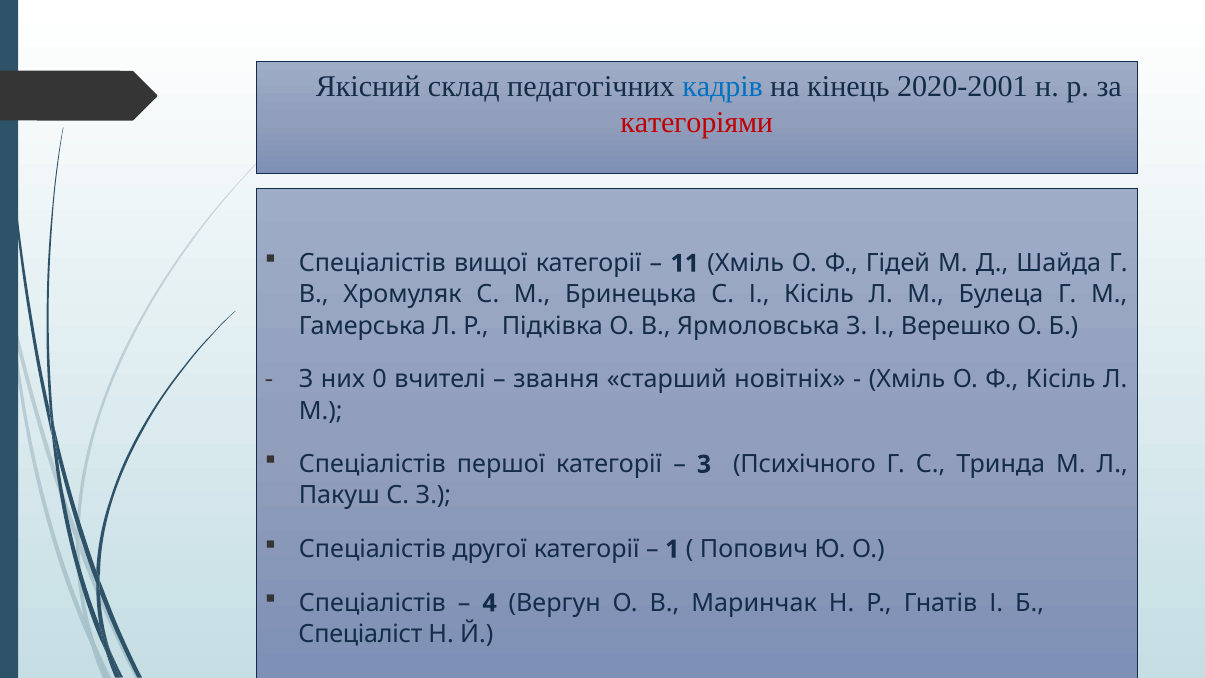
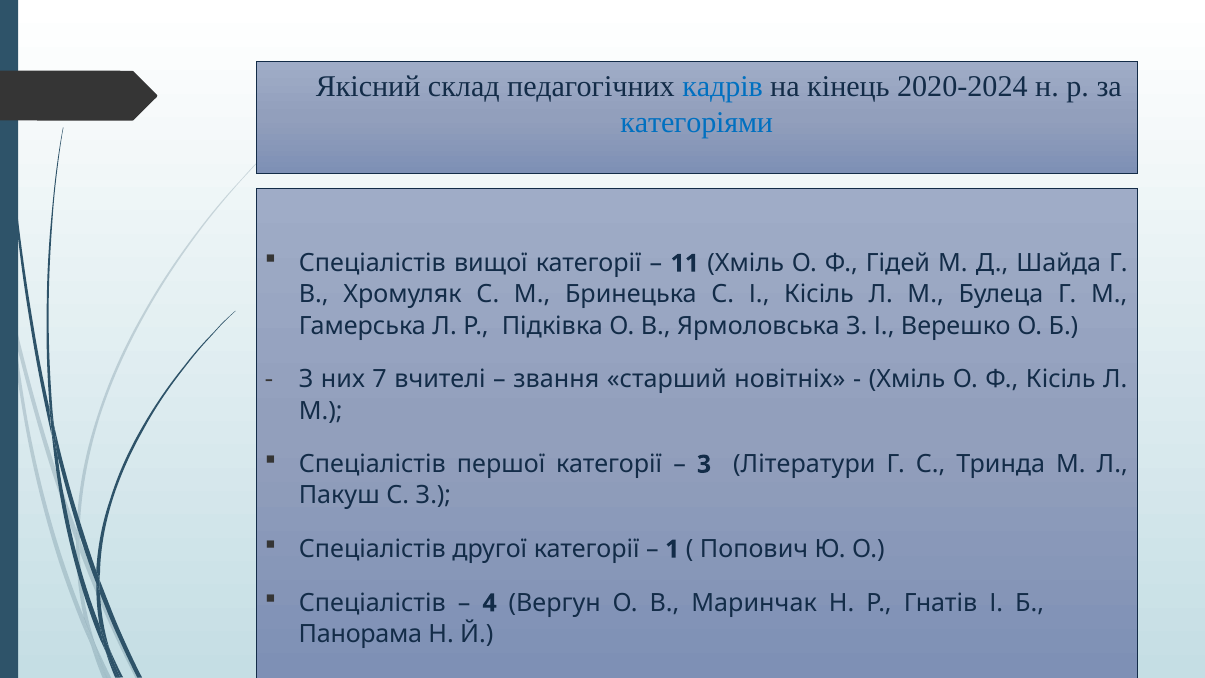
2020-2001: 2020-2001 -> 2020-2024 (962, 86)
категоріями colour: red -> blue (697, 123)
0: 0 -> 7 (380, 379)
Психічного: Психічного -> Літератури (804, 464)
Спеціаліст: Спеціаліст -> Панорама (360, 634)
